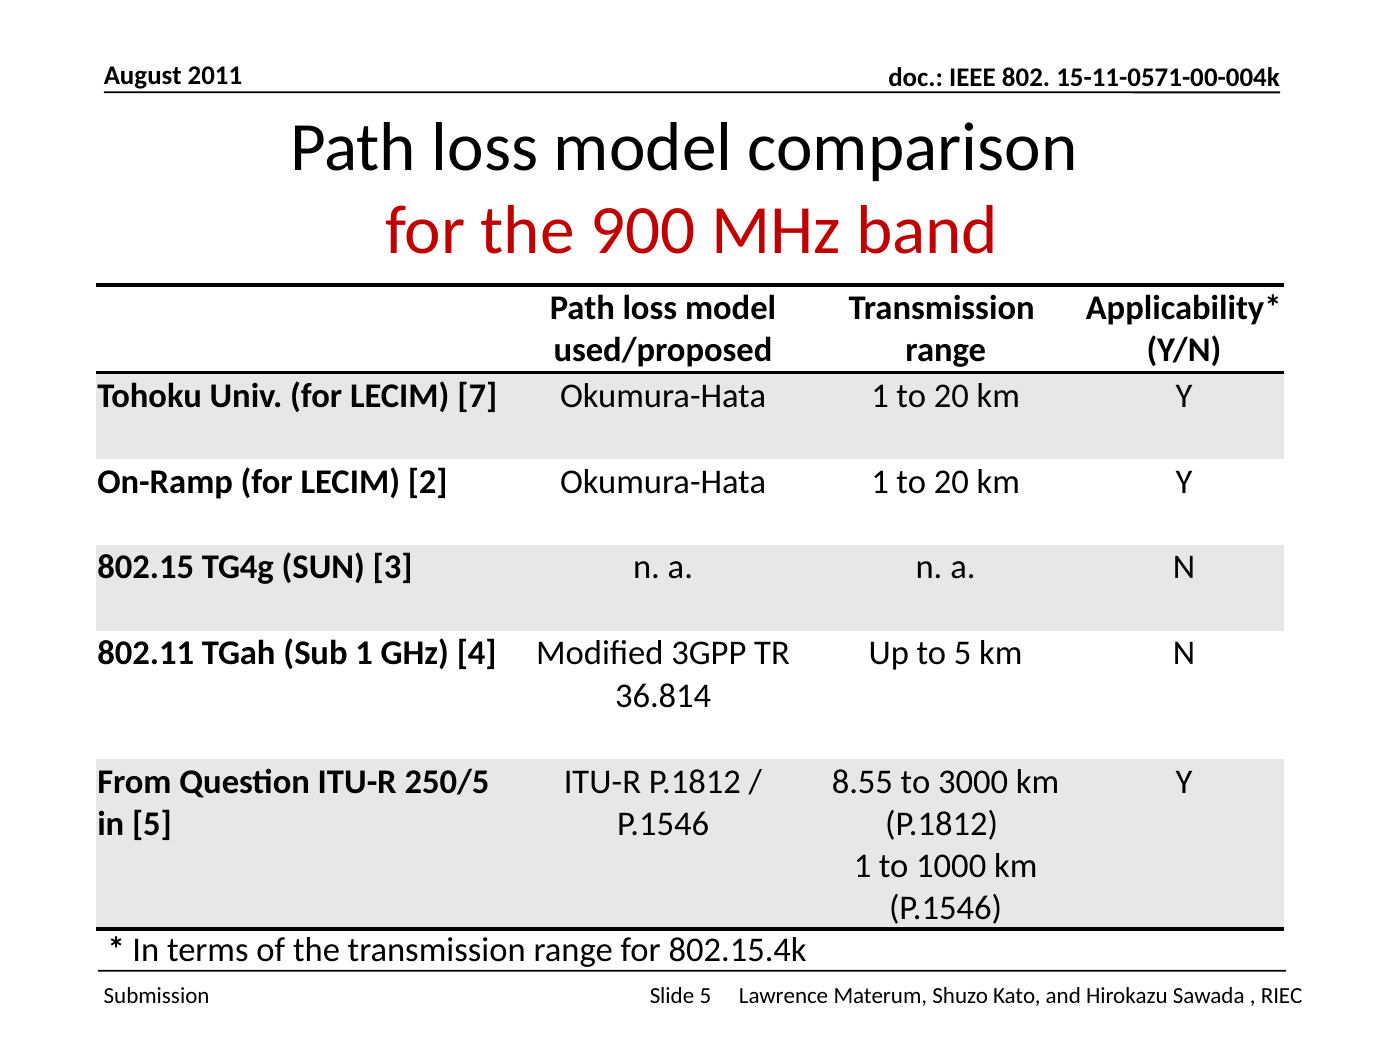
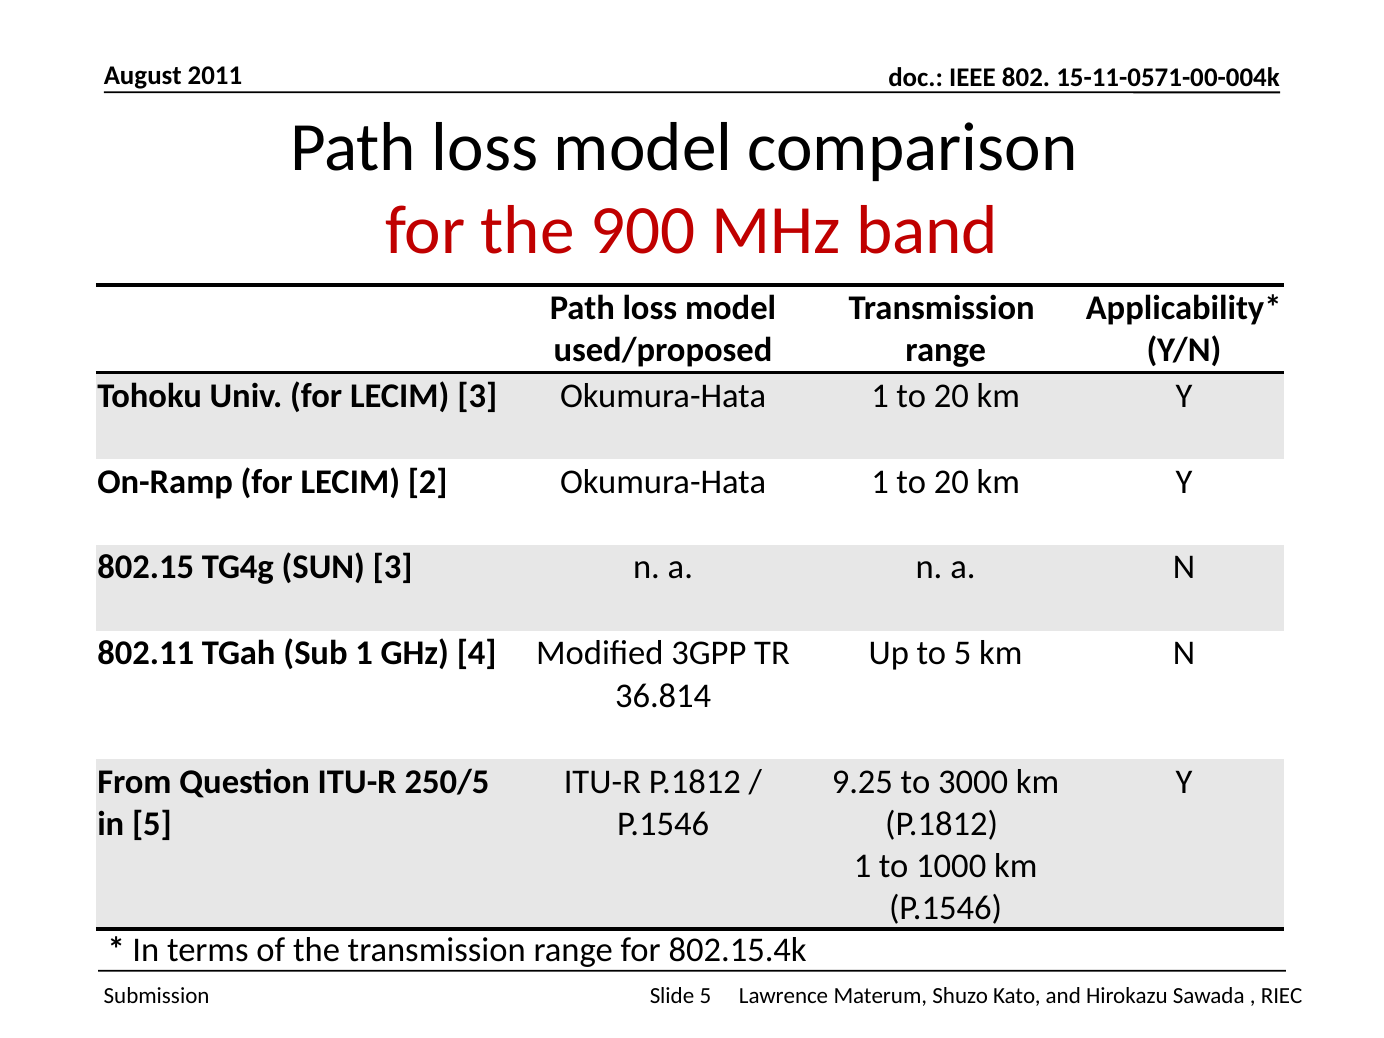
LECIM 7: 7 -> 3 (477, 396)
8.55: 8.55 -> 9.25 (862, 782)
